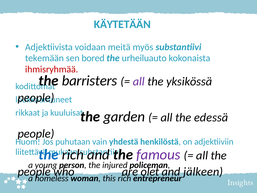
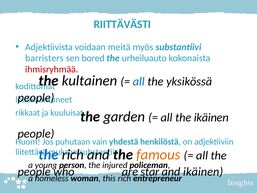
KÄYTETÄÄN: KÄYTETÄÄN -> RIITTÄVÄSTI (122, 24)
tekemään: tekemään -> barristers (44, 58)
barristers: barristers -> kultainen (89, 81)
all colour: purple -> blue (139, 81)
the edessä: edessä -> ikäinen (211, 117)
famous colour: purple -> orange (158, 154)
olet: olet -> star (150, 171)
and jälkeen: jälkeen -> ikäinen (203, 171)
